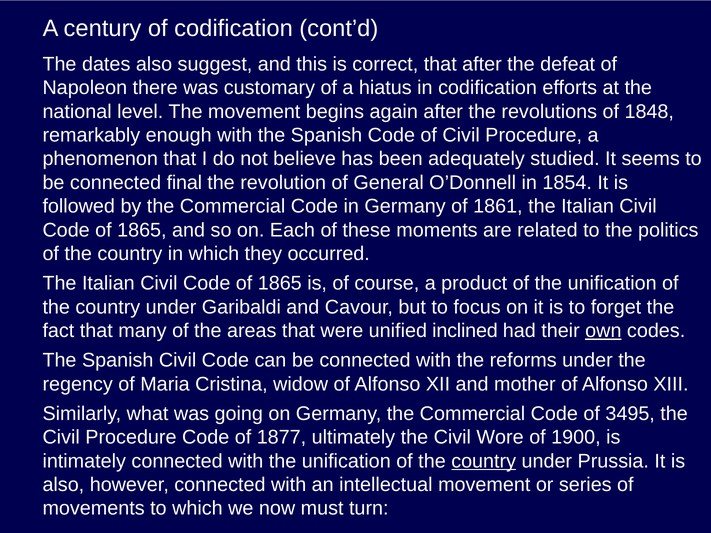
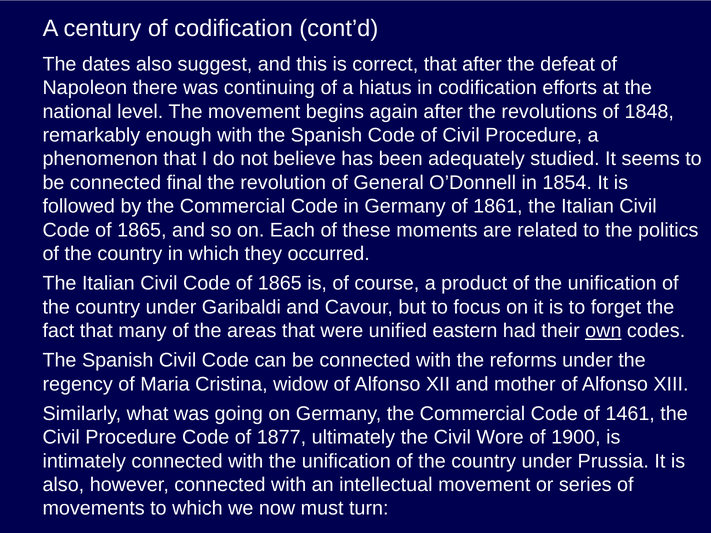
customary: customary -> continuing (269, 88)
inclined: inclined -> eastern (465, 331)
3495: 3495 -> 1461 (630, 414)
country underline: present -> none (484, 461)
